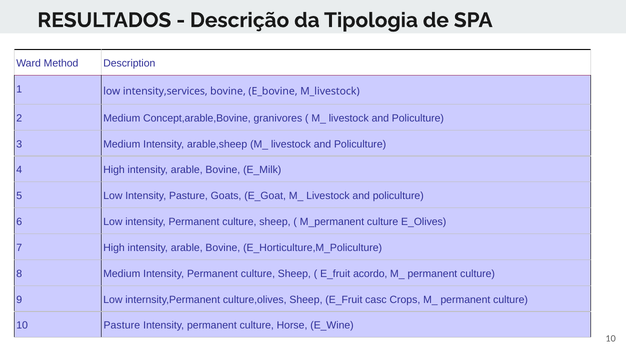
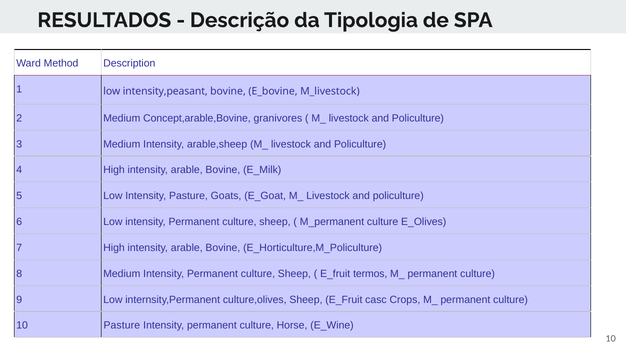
intensity,services: intensity,services -> intensity,peasant (165, 92)
acordo: acordo -> termos (370, 274)
